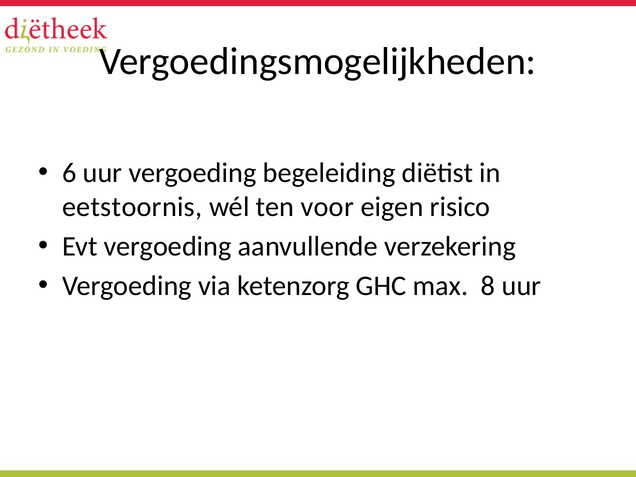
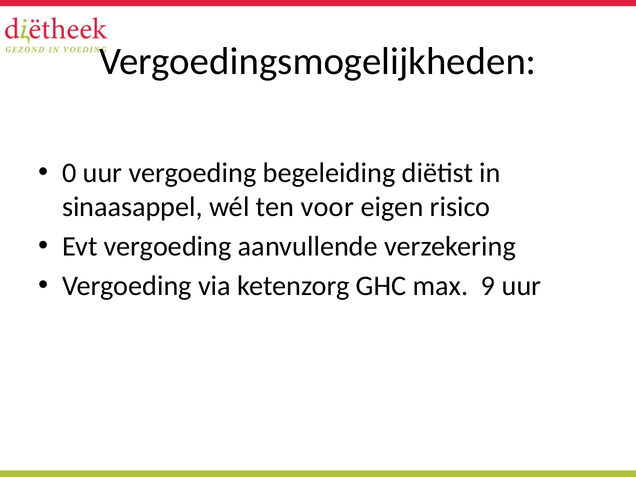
6: 6 -> 0 (69, 173)
eetstoornis: eetstoornis -> sinaasappel (132, 207)
8: 8 -> 9 (488, 286)
